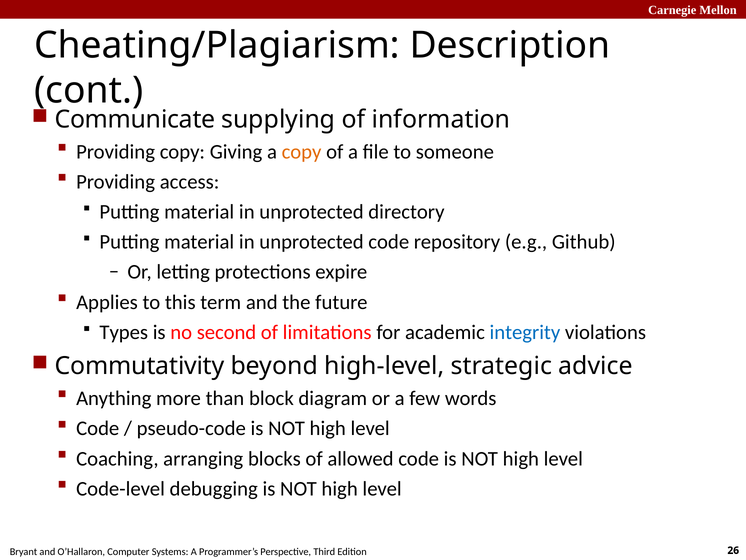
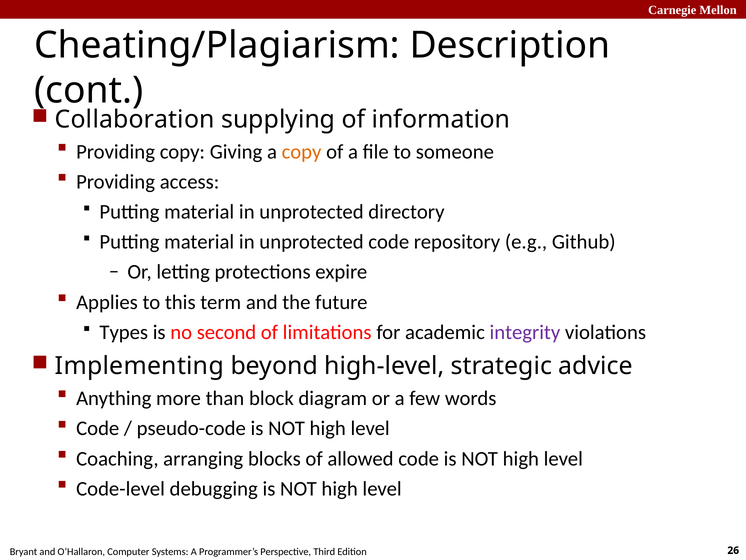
Communicate: Communicate -> Collaboration (135, 119)
integrity colour: blue -> purple (525, 332)
Commutativity: Commutativity -> Implementing (139, 366)
